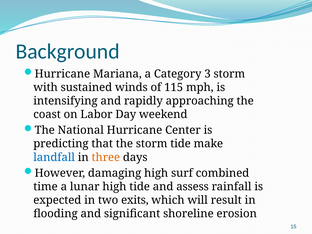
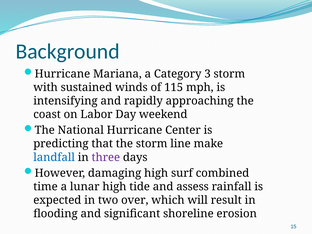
storm tide: tide -> line (181, 144)
three colour: orange -> purple (106, 157)
exits: exits -> over (135, 200)
